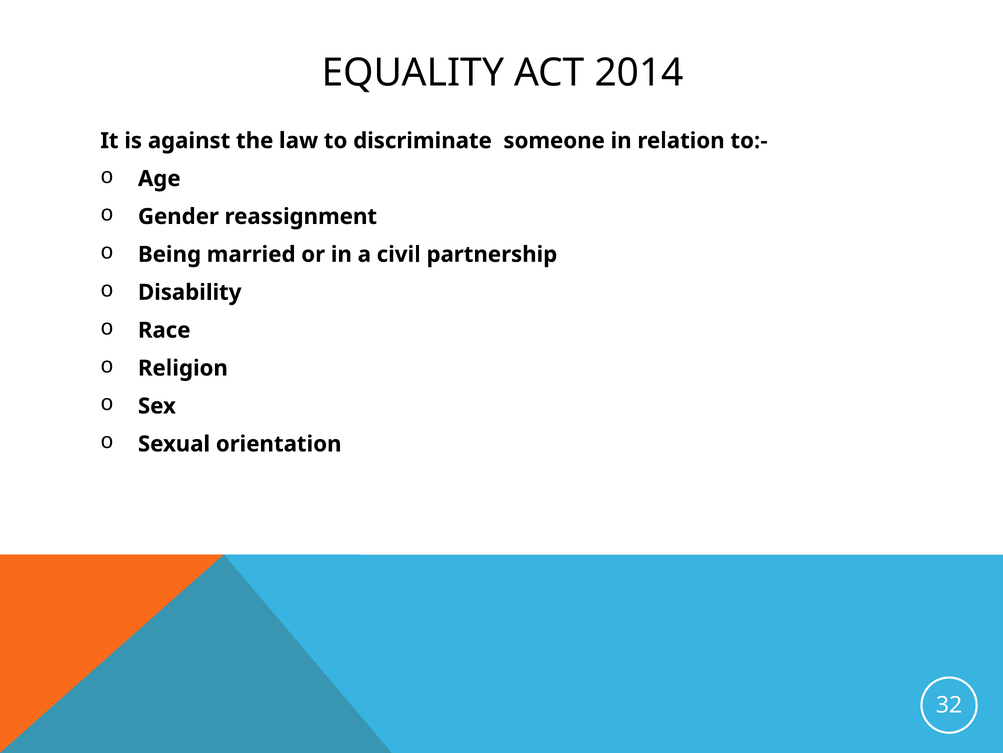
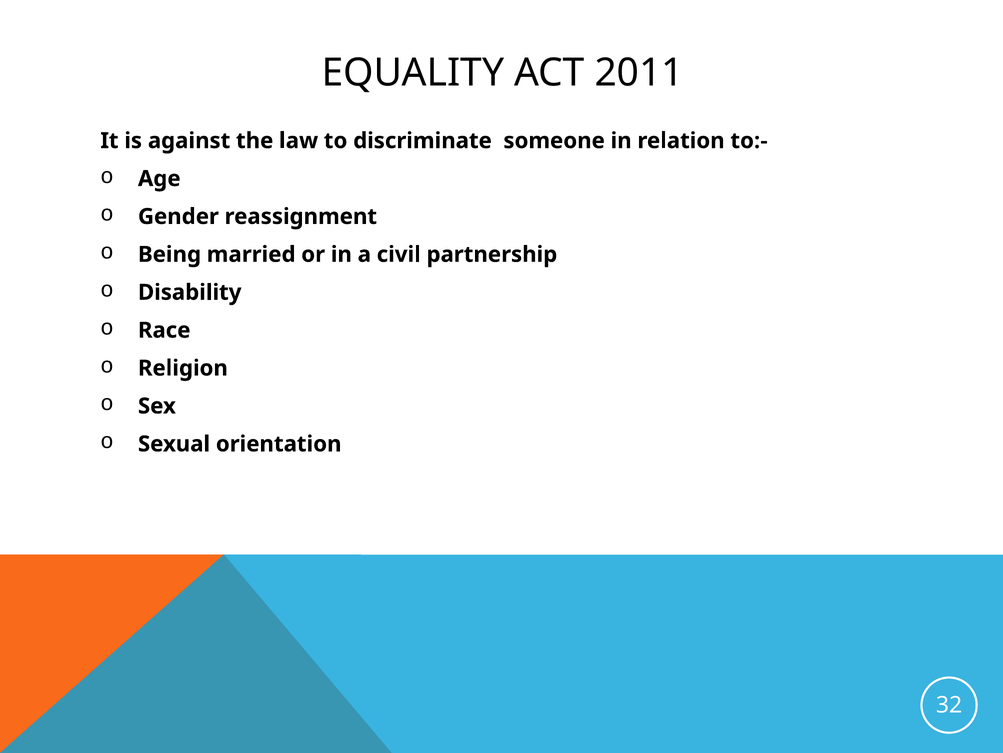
2014: 2014 -> 2011 (639, 73)
